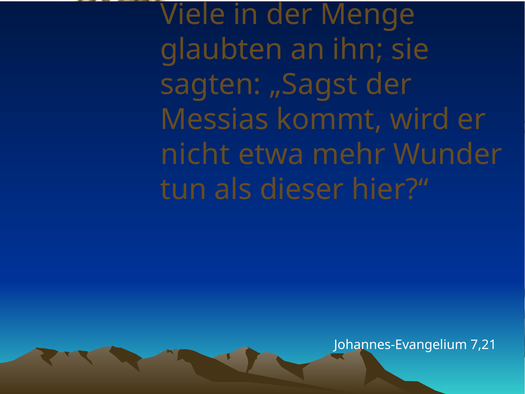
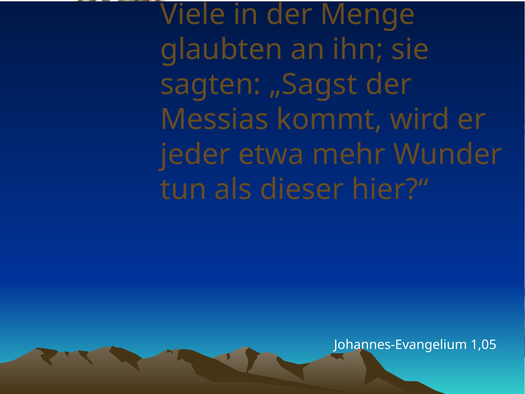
nicht: nicht -> jeder (195, 154)
7,21: 7,21 -> 1,05 (483, 345)
